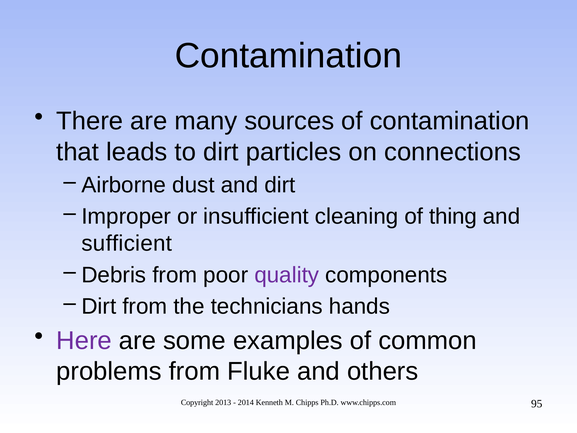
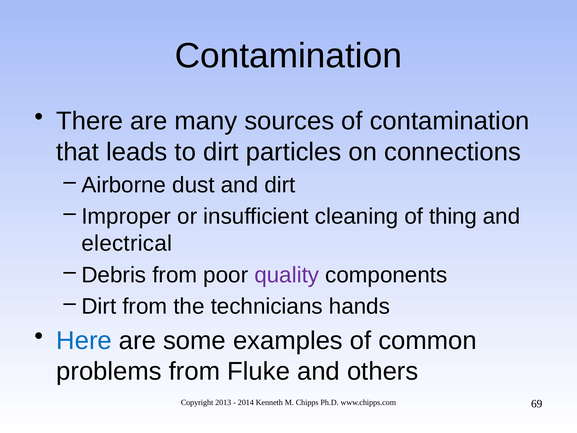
sufficient: sufficient -> electrical (127, 243)
Here colour: purple -> blue (84, 340)
95: 95 -> 69 (537, 403)
